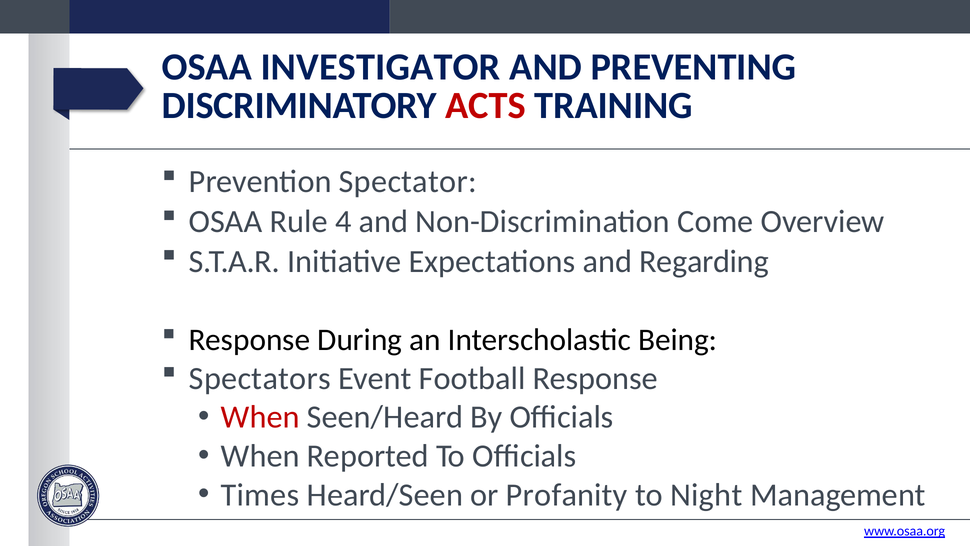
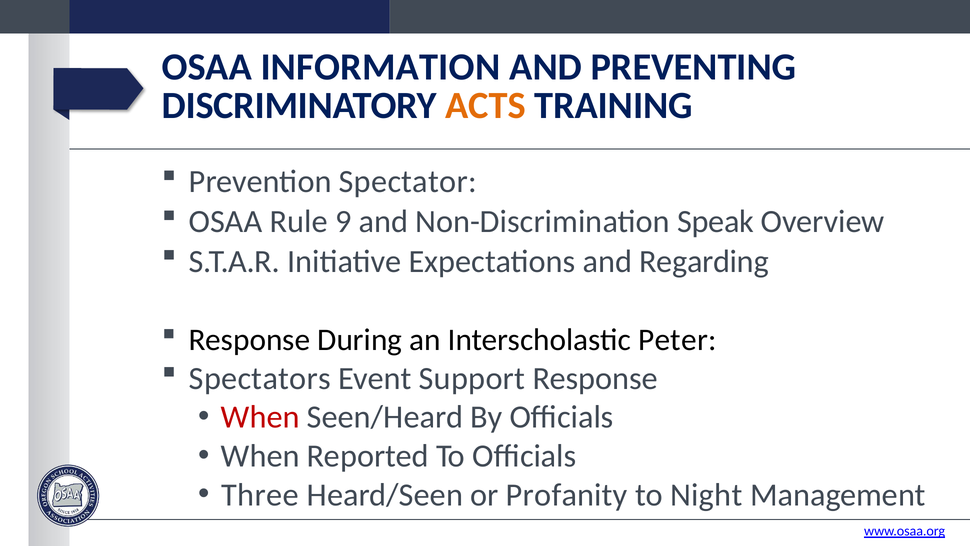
INVESTIGATOR: INVESTIGATOR -> INFORMATION (380, 67)
ACTS colour: red -> orange (486, 106)
4: 4 -> 9 (343, 221)
Come: Come -> Speak (716, 221)
Being: Being -> Peter (677, 340)
Football: Football -> Support (472, 378)
Times: Times -> Three (260, 495)
